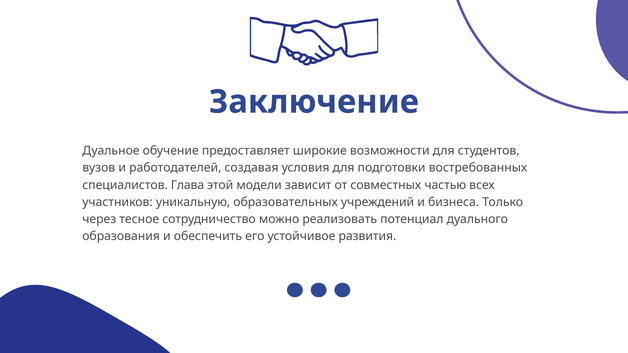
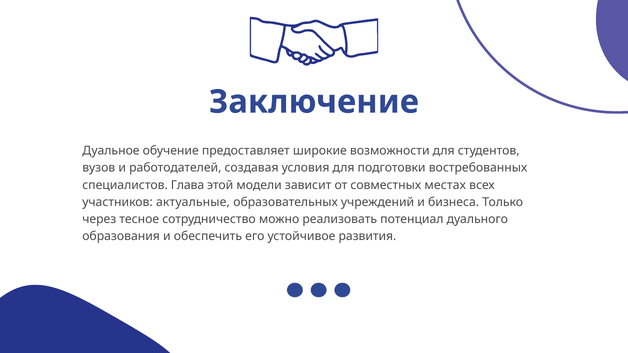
частью: частью -> местах (445, 185)
уникальную: уникальную -> актуальные (193, 202)
